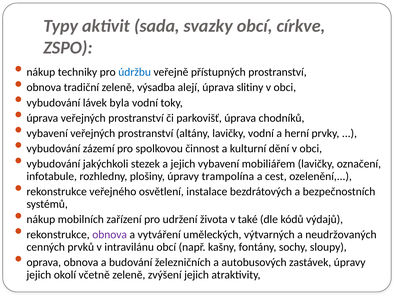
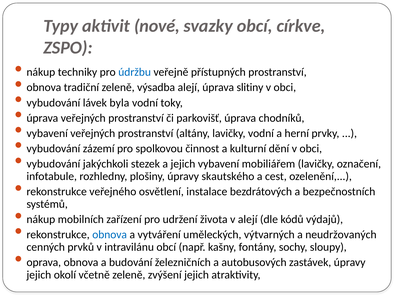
sada: sada -> nové (157, 26)
trampolína: trampolína -> skautského (228, 176)
v také: také -> alejí (248, 219)
obnova colour: purple -> blue (110, 234)
